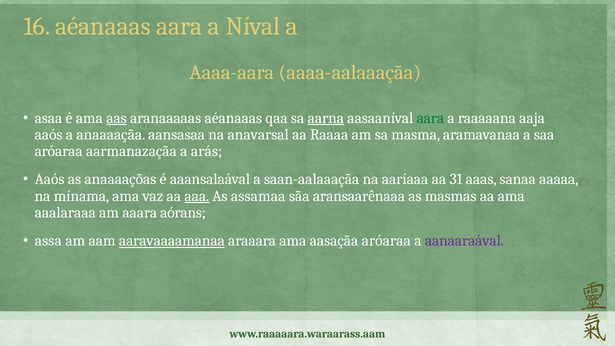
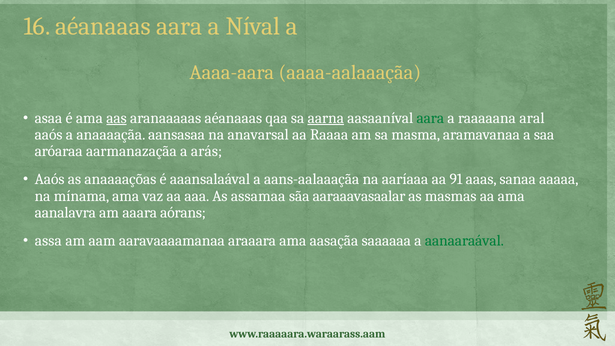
aaja: aaja -> aral (532, 118)
saan-aalaaaçãa: saan-aalaaaçãa -> aans-aalaaaçãa (312, 179)
31: 31 -> 91 (456, 179)
aaa underline: present -> none (197, 196)
aransaarênaaa: aransaarênaaa -> aaraaavasaalar (359, 196)
aaalaraaa: aaalaraaa -> aanalavra (65, 213)
aaravaaaamanaa underline: present -> none (172, 241)
aasaçãa aróaraa: aróaraa -> saaaaaa (386, 241)
aanaaraával colour: purple -> green (464, 241)
